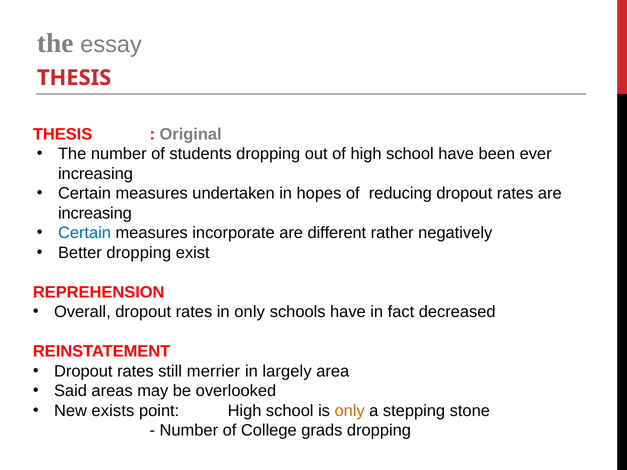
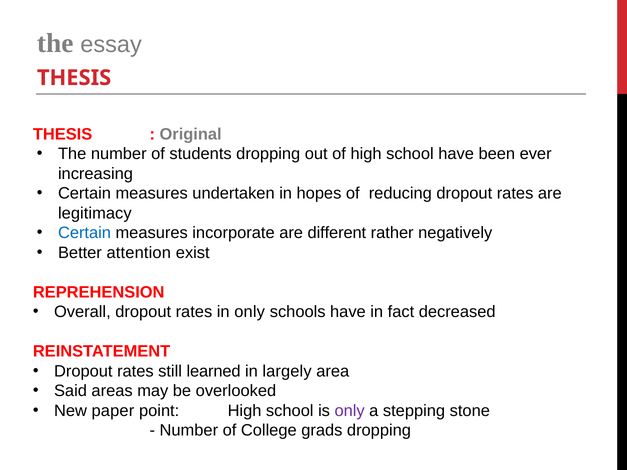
increasing: increasing -> legitimacy (95, 213)
Better dropping: dropping -> attention (139, 253)
merrier: merrier -> learned (214, 371)
exists: exists -> paper (113, 411)
only colour: orange -> purple (350, 411)
